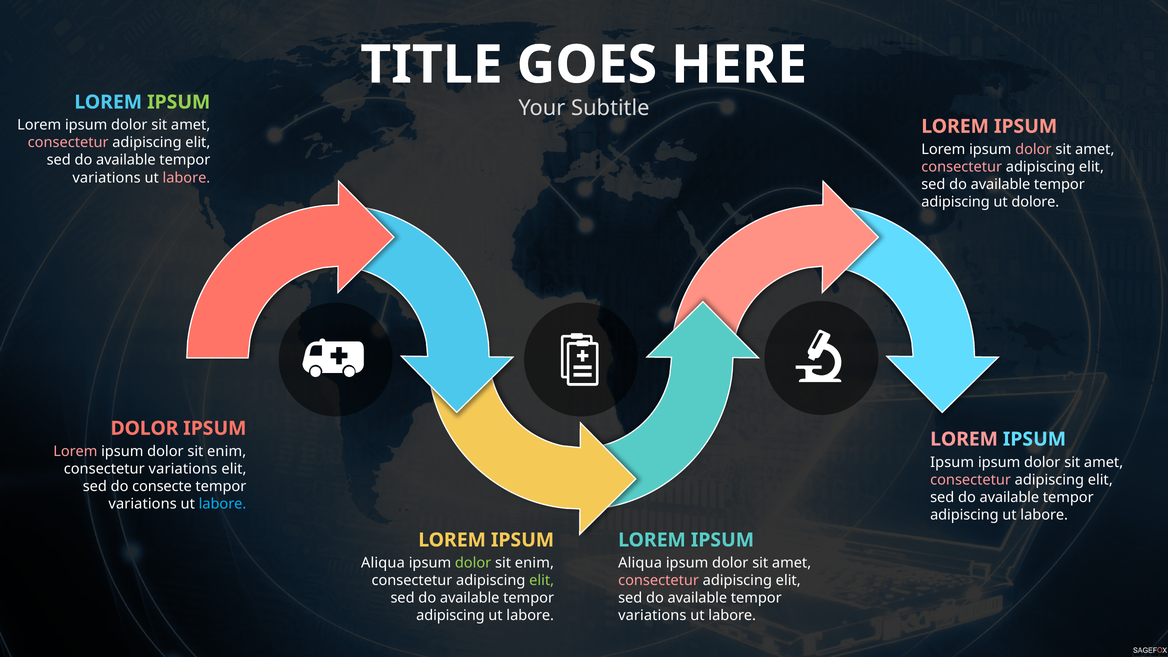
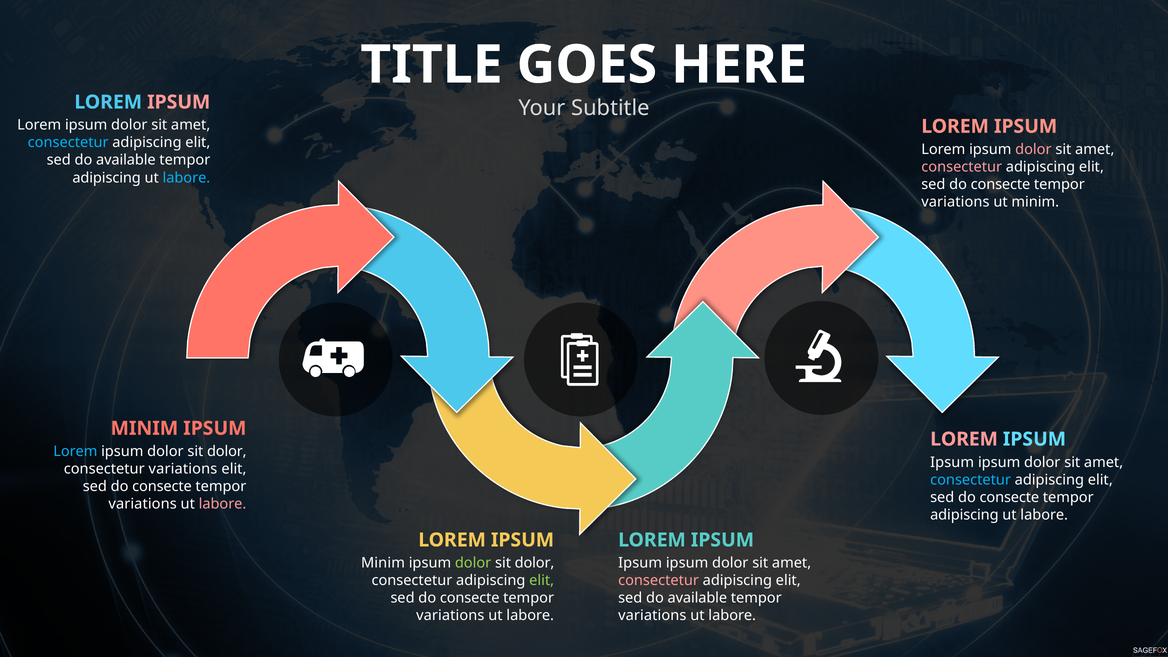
IPSUM colour: light green -> pink (179, 102)
consectetur colour: pink -> light blue (68, 143)
variations: variations -> adipiscing (107, 178)
labore colour: pink -> light blue (186, 178)
available: available -> consecte (1001, 184)
adipiscing: adipiscing -> variations (955, 202)
ut dolore: dolore -> minim (1035, 202)
DOLOR: DOLOR -> MINIM (144, 428)
Lorem colour: pink -> light blue (75, 451)
enim: enim -> dolor (227, 451)
consectetur colour: pink -> light blue (971, 480)
available: available -> consecte (1009, 497)
labore colour: light blue -> pink (223, 504)
Aliqua: Aliqua -> Minim (383, 563)
enim: enim -> dolor (535, 563)
Aliqua: Aliqua -> Ipsum (640, 563)
available: available -> consecte (470, 598)
adipiscing: adipiscing -> variations (450, 616)
